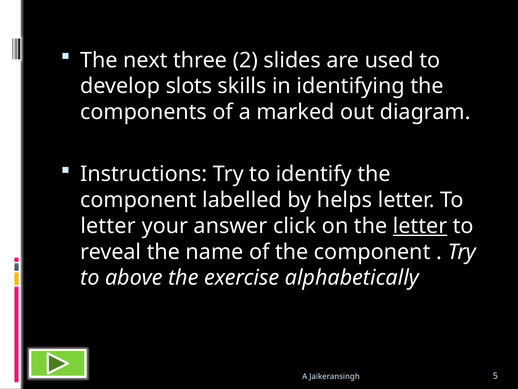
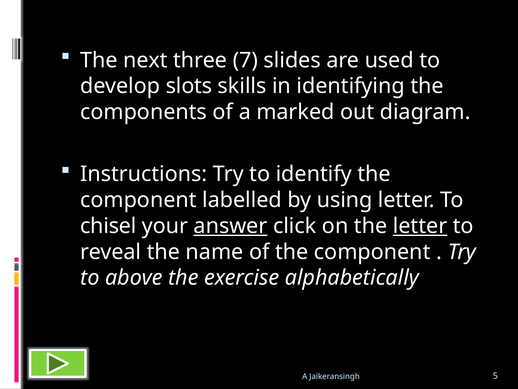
2: 2 -> 7 (245, 60)
helps: helps -> using (345, 200)
letter: letter -> chisel (108, 226)
answer underline: none -> present (231, 226)
